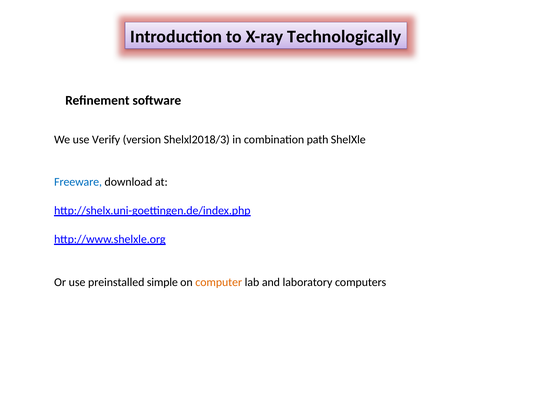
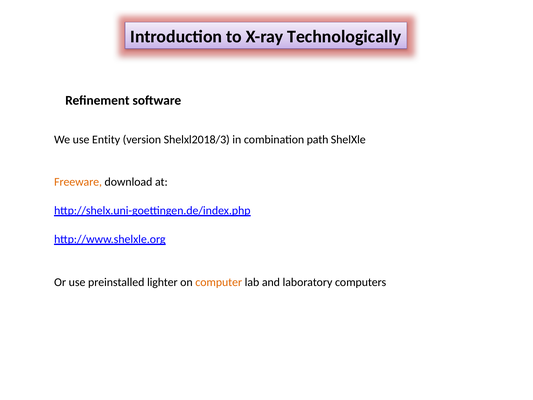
Verify: Verify -> Entity (106, 139)
Freeware colour: blue -> orange (78, 182)
simple: simple -> lighter (162, 282)
